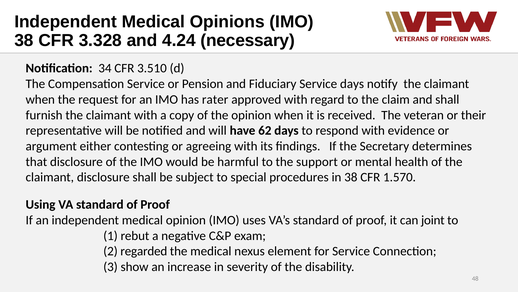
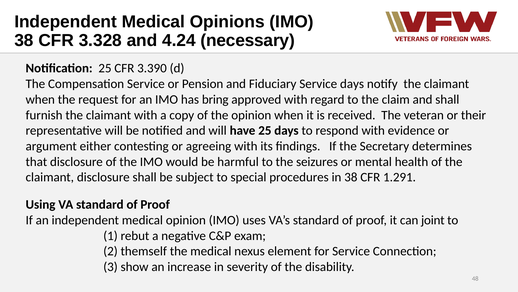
Notification 34: 34 -> 25 (105, 68)
3.510: 3.510 -> 3.390 (152, 68)
rater: rater -> bring (215, 99)
have 62: 62 -> 25 (265, 130)
support: support -> seizures (317, 161)
1.570: 1.570 -> 1.291 (400, 177)
regarded: regarded -> themself (144, 251)
